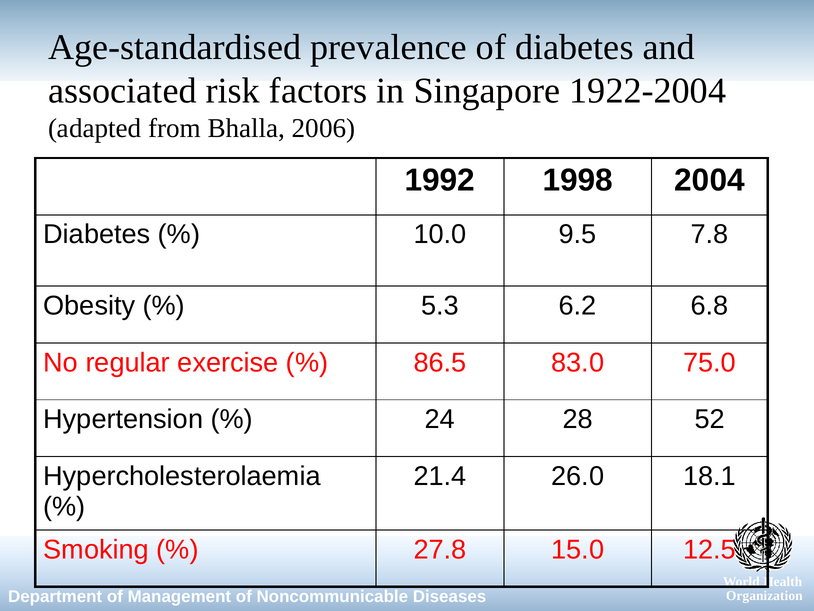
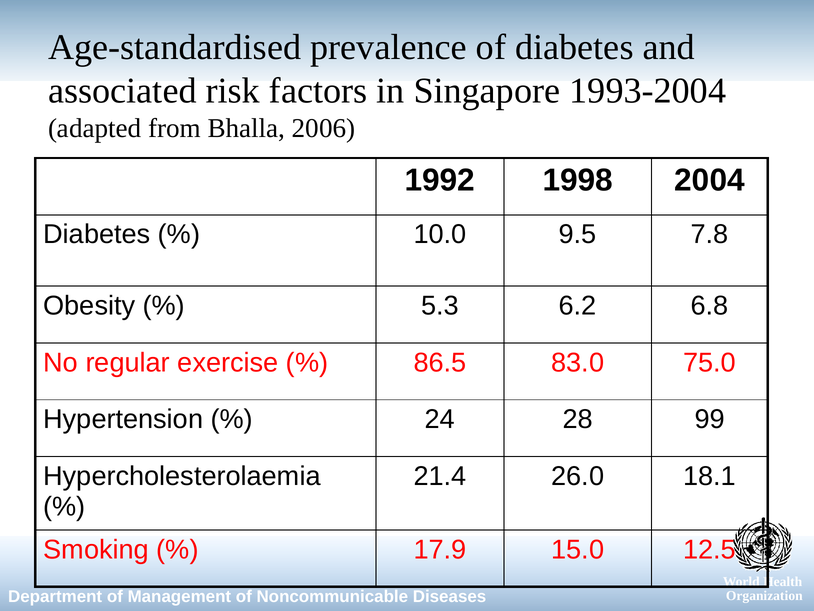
1922-2004: 1922-2004 -> 1993-2004 (648, 91)
52: 52 -> 99 (710, 419)
27.8: 27.8 -> 17.9 (440, 549)
